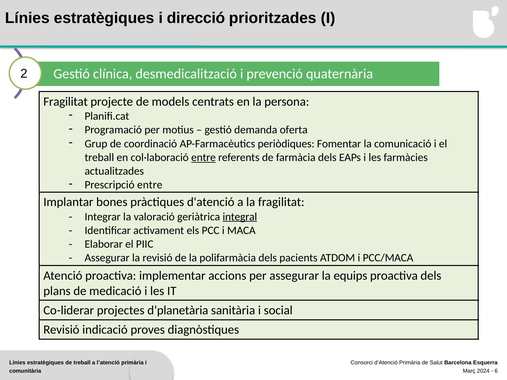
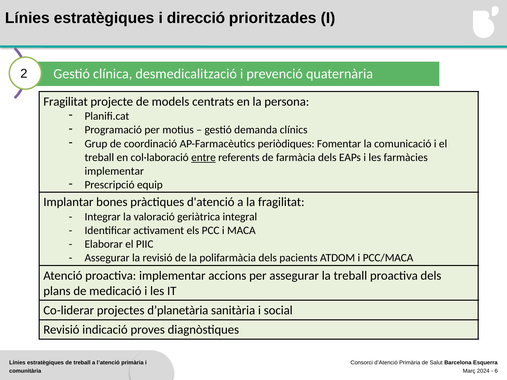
oferta: oferta -> clínics (294, 130)
actualitzades: actualitzades -> implementar (114, 171)
Prescripció entre: entre -> equip (150, 185)
integral underline: present -> none (240, 217)
la equips: equips -> treball (350, 276)
